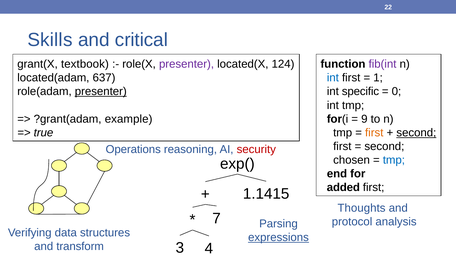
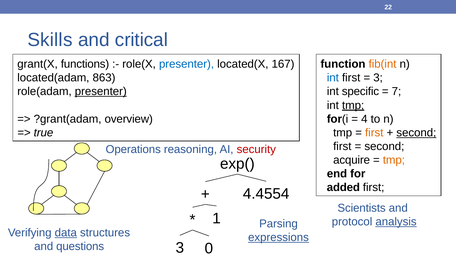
textbook: textbook -> functions (85, 64)
presenter colour: purple -> blue (187, 64)
124: 124 -> 167 (283, 64)
fib(int colour: purple -> orange (383, 64)
637: 637 -> 863 (104, 78)
1: 1 -> 3 (378, 78)
0: 0 -> 7 (396, 91)
tmp underline: none -> present (353, 105)
example: example -> overview (129, 119)
9: 9 -> 4 (364, 119)
chosen: chosen -> acquire (352, 160)
tmp colour: blue -> orange (394, 160)
1.1415: 1.1415 -> 4.4554 (266, 193)
Thoughts: Thoughts -> Scientists (362, 208)
7: 7 -> 1 (216, 218)
analysis underline: none -> present (396, 221)
data underline: none -> present (66, 232)
4: 4 -> 0 (209, 248)
transform: transform -> questions (80, 246)
